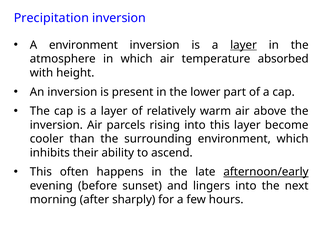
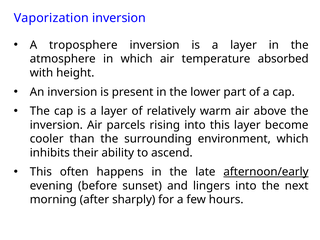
Precipitation: Precipitation -> Vaporization (51, 18)
A environment: environment -> troposphere (83, 45)
layer underline: present -> none (244, 45)
